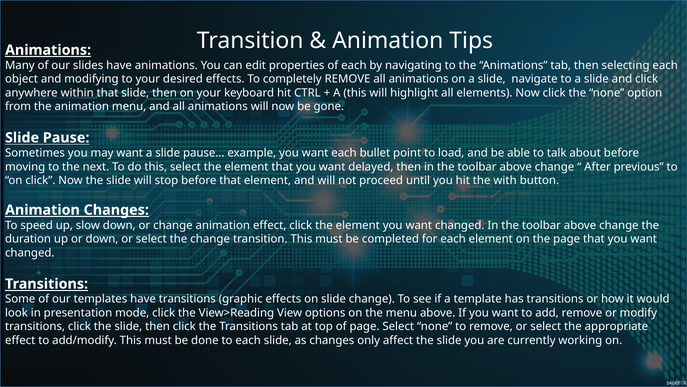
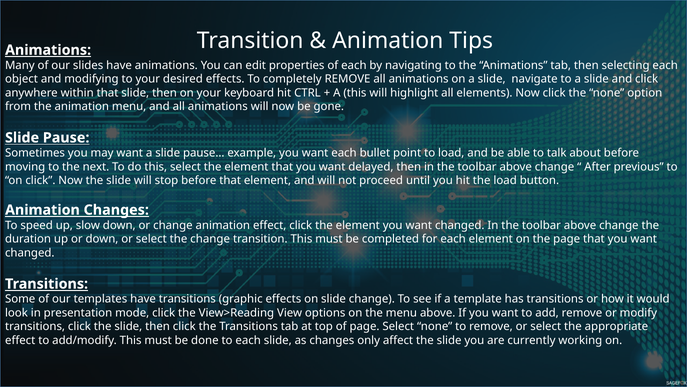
the with: with -> load (505, 180)
